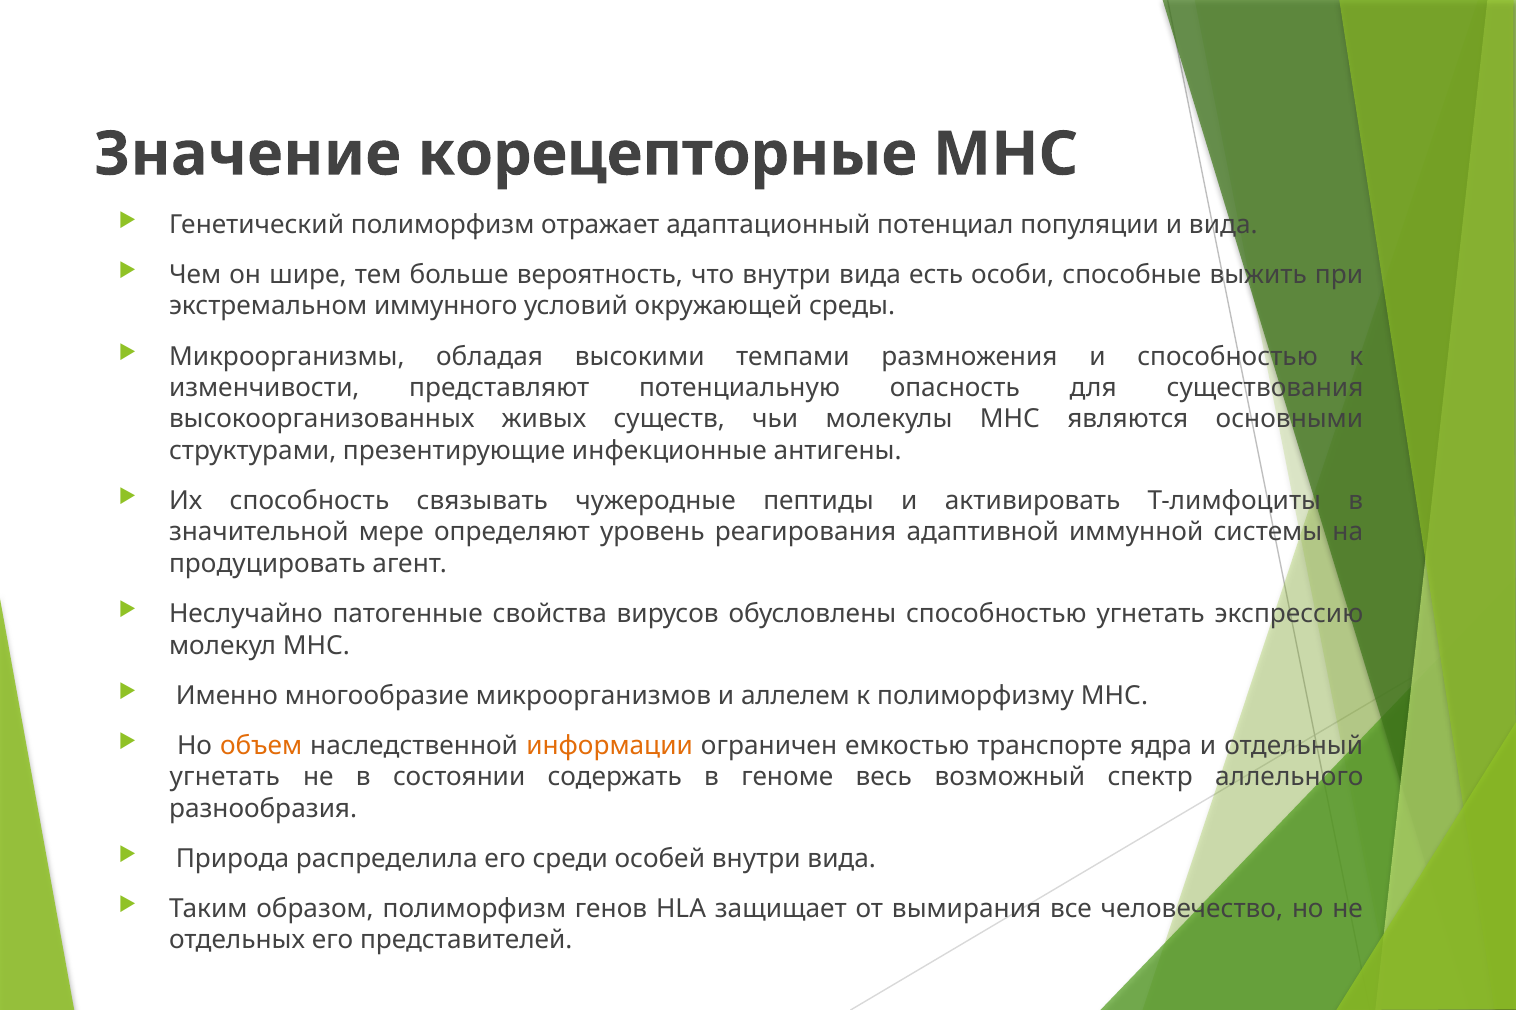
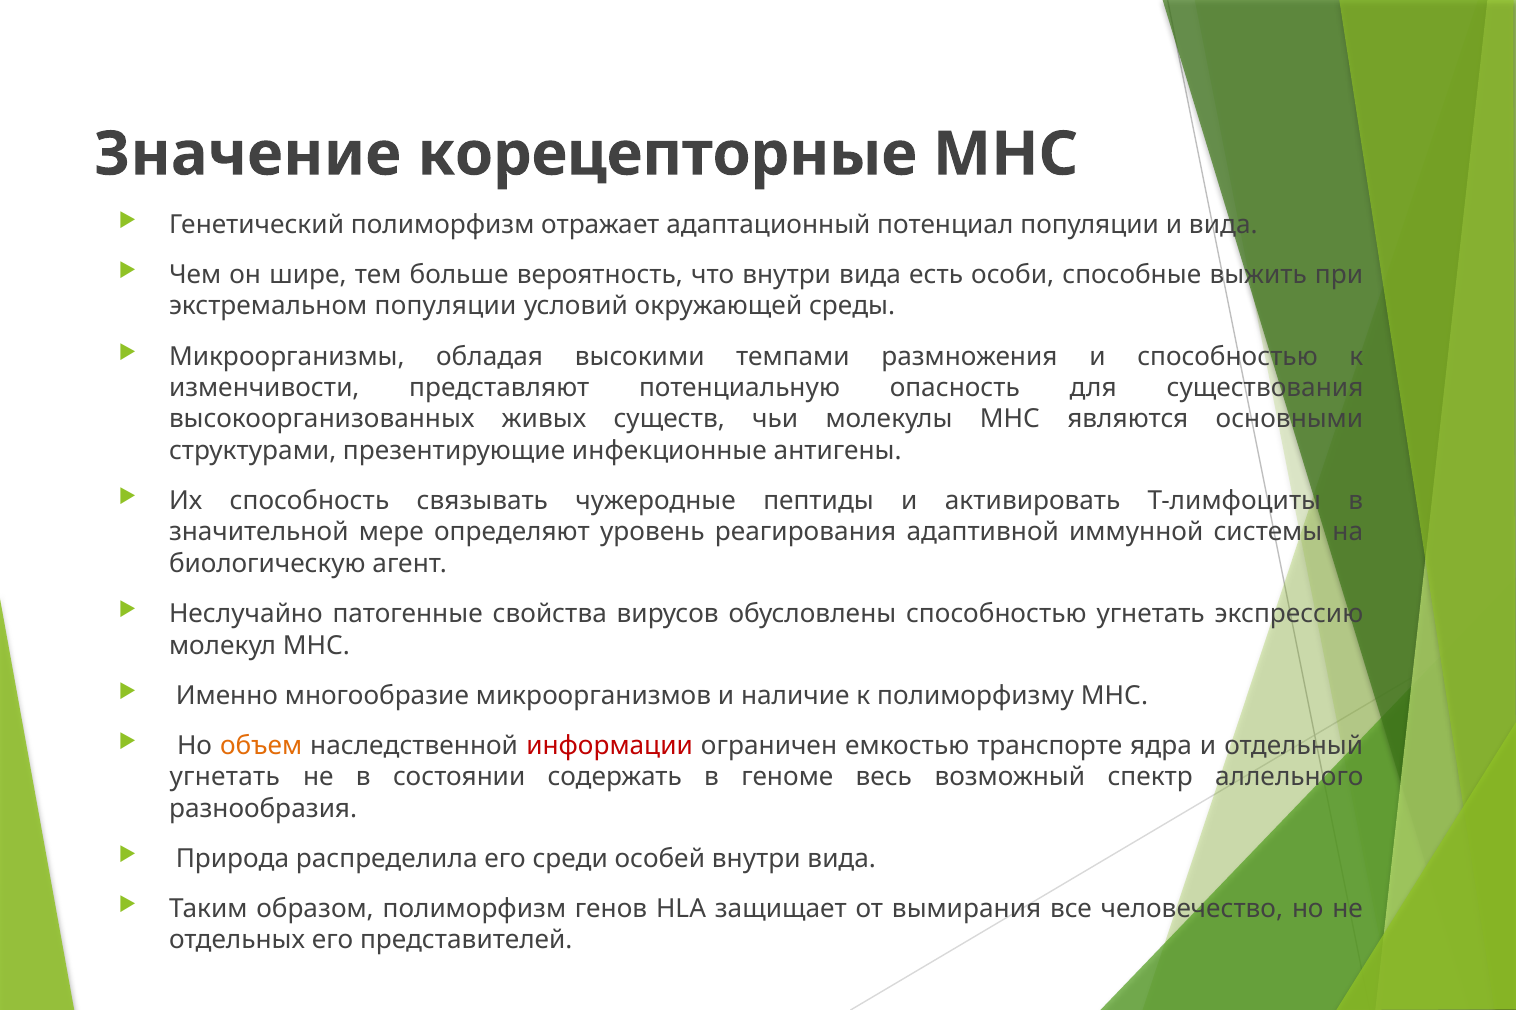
экстремальном иммунного: иммунного -> популяции (446, 306)
продуцировать: продуцировать -> биологическую (267, 564)
аллелем: аллелем -> наличие (795, 696)
информации colour: orange -> red (610, 746)
